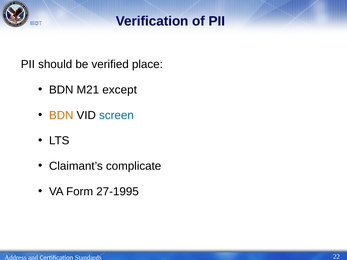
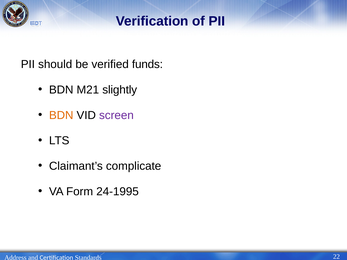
place: place -> funds (147, 64)
except: except -> slightly (120, 90)
screen colour: blue -> purple (116, 115)
27-1995: 27-1995 -> 24-1995 (118, 192)
